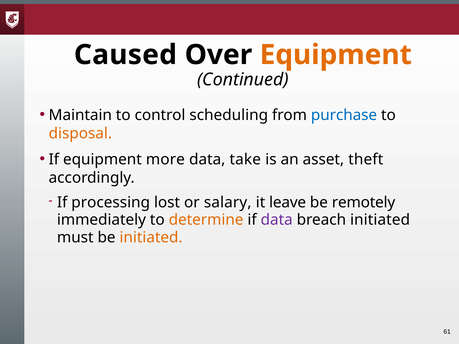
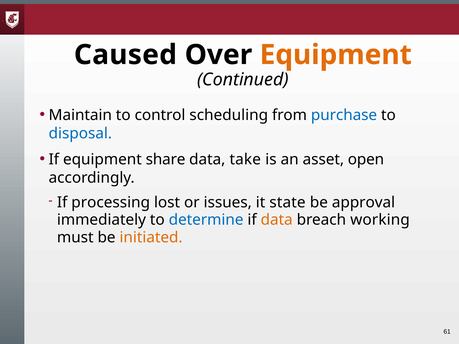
disposal colour: orange -> blue (80, 134)
more: more -> share (166, 160)
theft: theft -> open (366, 160)
salary: salary -> issues (228, 203)
leave: leave -> state (287, 203)
remotely: remotely -> approval (363, 203)
determine colour: orange -> blue (206, 220)
data colour: purple -> orange (277, 220)
breach initiated: initiated -> working (380, 220)
